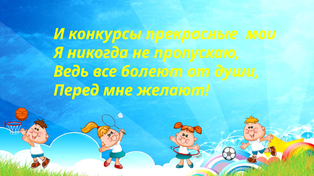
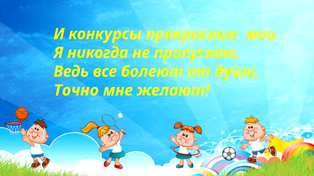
Перед: Перед -> Точно (76, 91)
